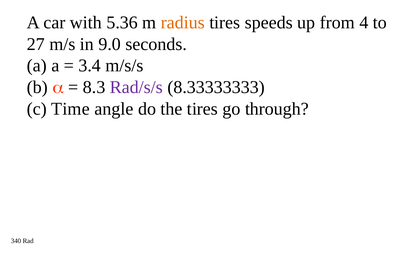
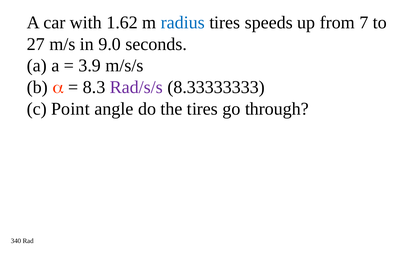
5.36: 5.36 -> 1.62 (122, 22)
radius colour: orange -> blue (183, 22)
4: 4 -> 7 (364, 22)
3.4: 3.4 -> 3.9 (90, 66)
Time: Time -> Point (70, 109)
